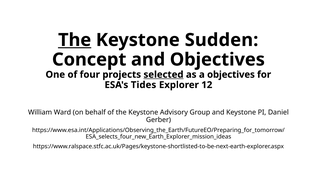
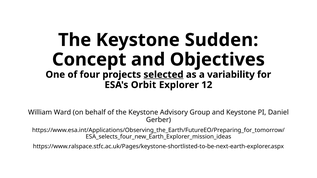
The underline: present -> none (75, 40)
a objectives: objectives -> variability (231, 75)
Tides: Tides -> Orbit (144, 85)
